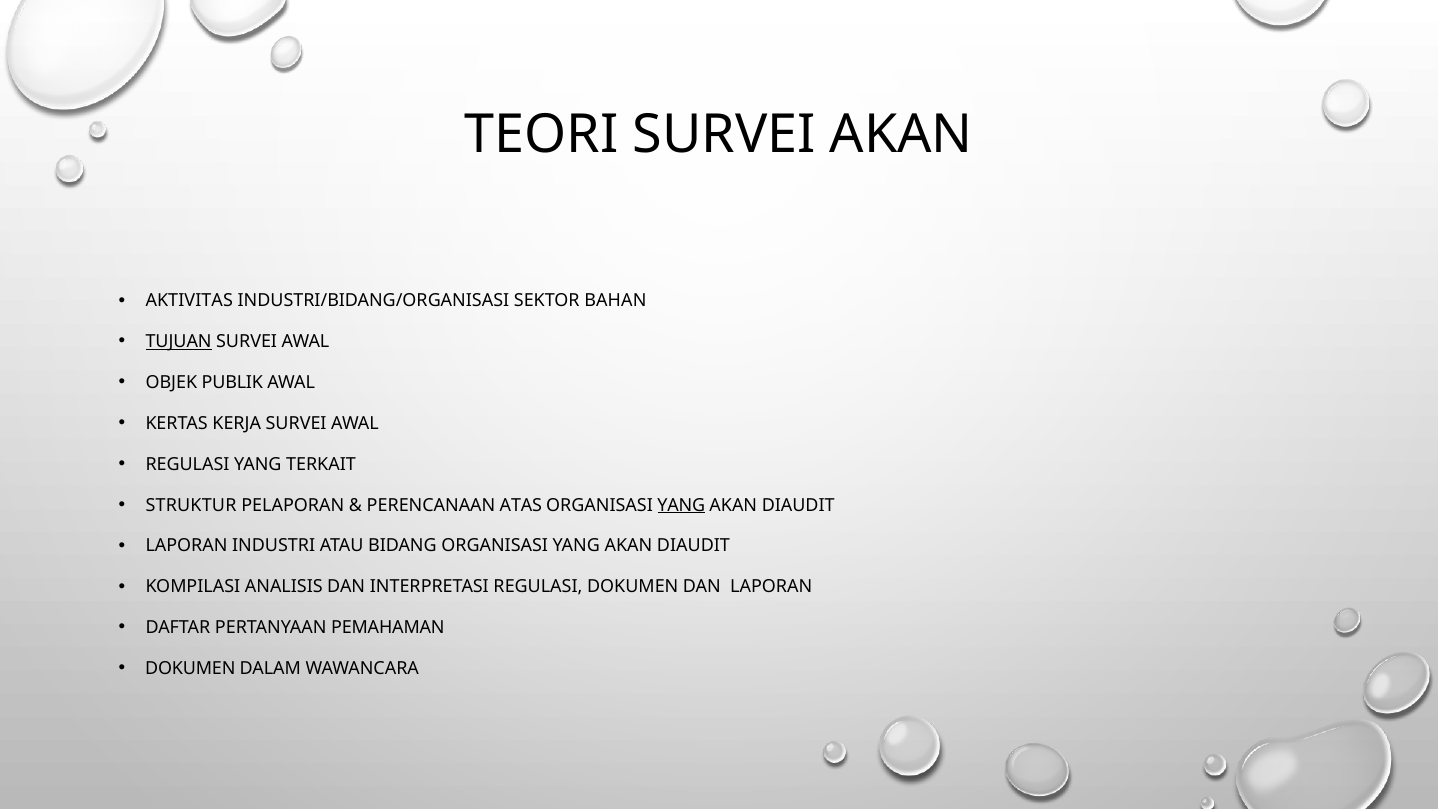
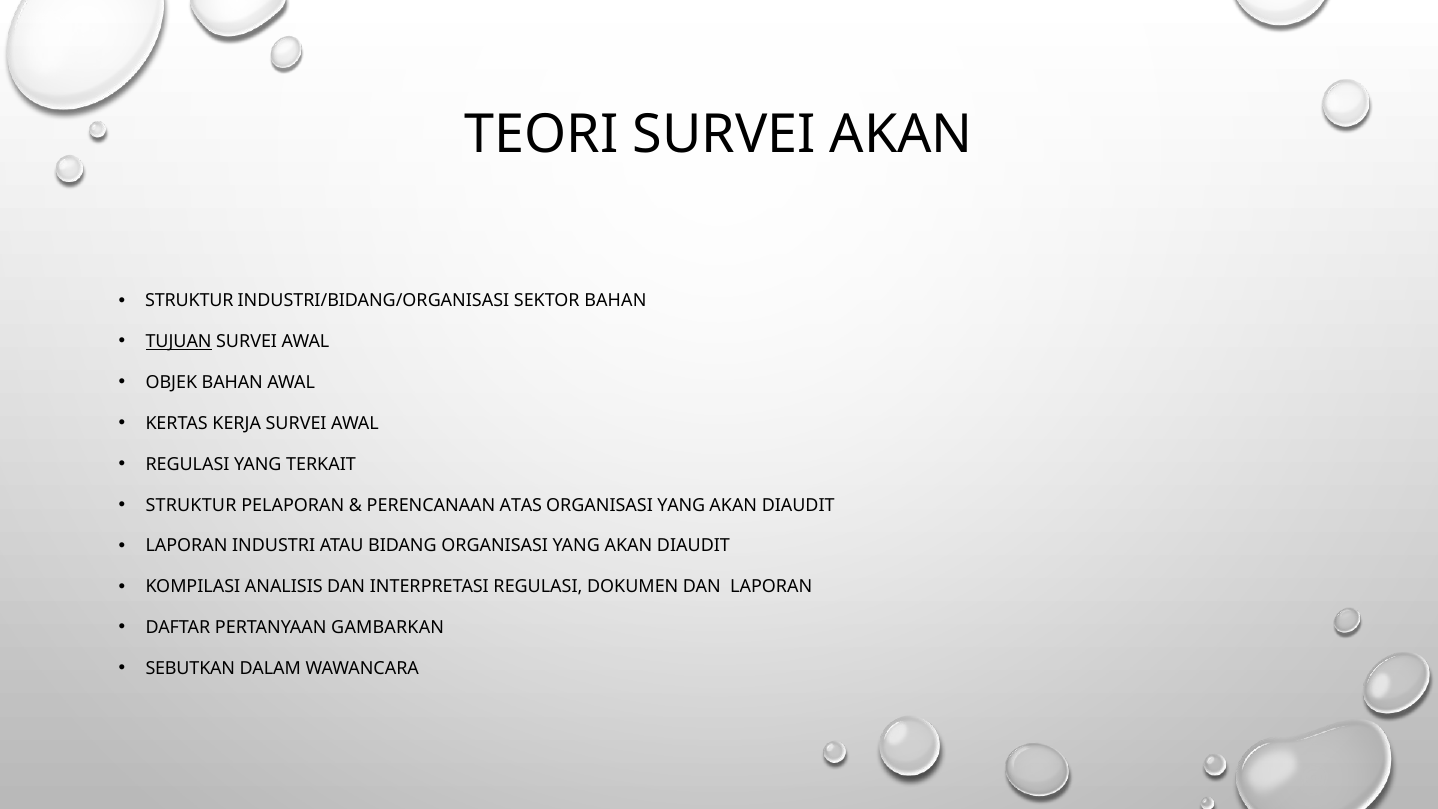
AKTIVITAS: AKTIVITAS -> STRUKTUR (189, 301)
OBJEK PUBLIK: PUBLIK -> BAHAN (232, 383)
YANG underline: present -> none (681, 505)
PEMAHAMAN: PEMAHAMAN -> GAMBARKAN (388, 628)
DOKUMEN: DOKUMEN -> SEBUTKAN (190, 669)
